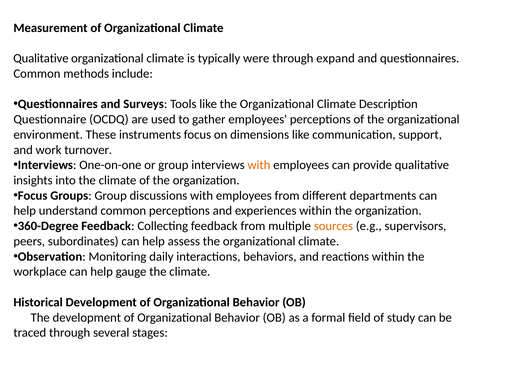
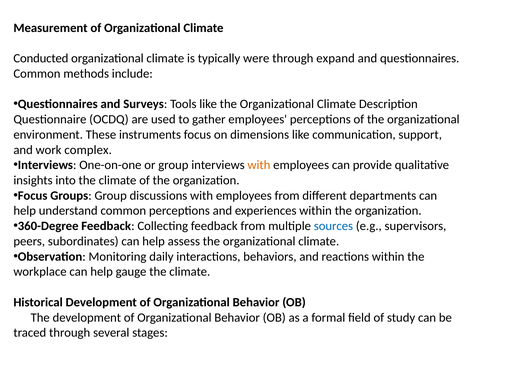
Qualitative: Qualitative -> Conducted (41, 58)
turnover: turnover -> complex (88, 150)
sources colour: orange -> blue (333, 226)
